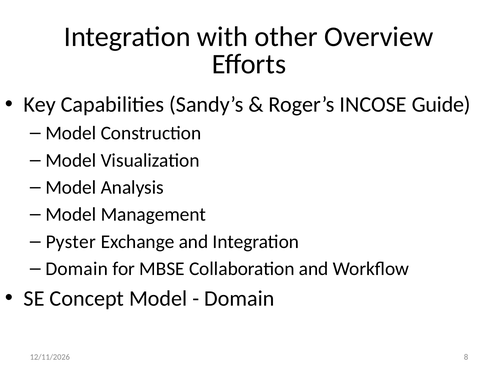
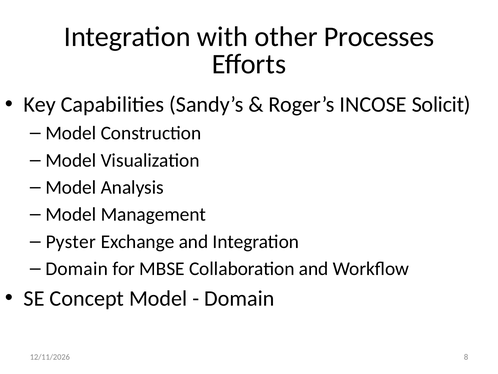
Overview: Overview -> Processes (379, 37)
Guide: Guide -> Solicit (441, 104)
